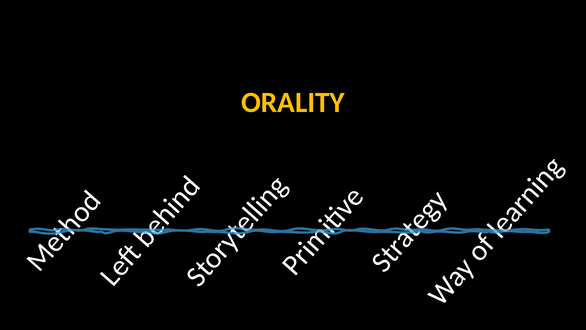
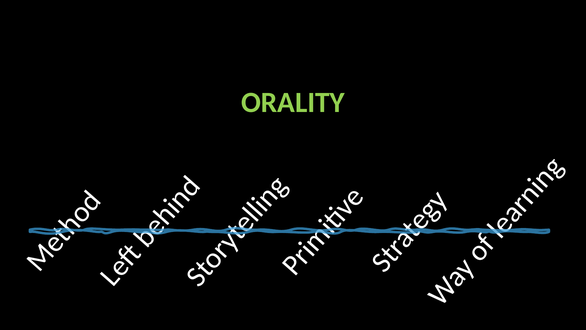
ORALITY colour: yellow -> light green (293, 102)
